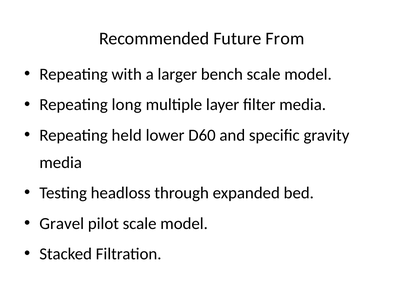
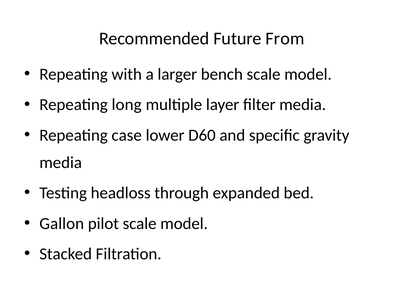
held: held -> case (127, 135)
Gravel: Gravel -> Gallon (62, 223)
